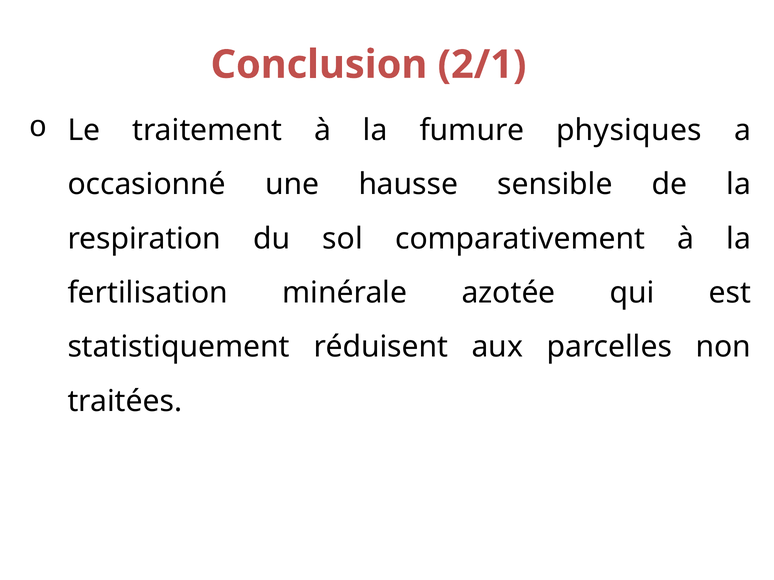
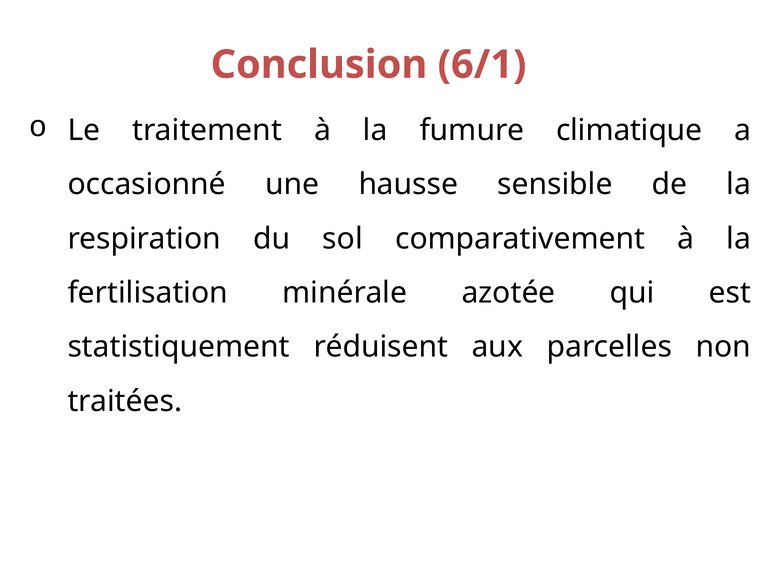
2/1: 2/1 -> 6/1 (482, 65)
physiques: physiques -> climatique (629, 130)
